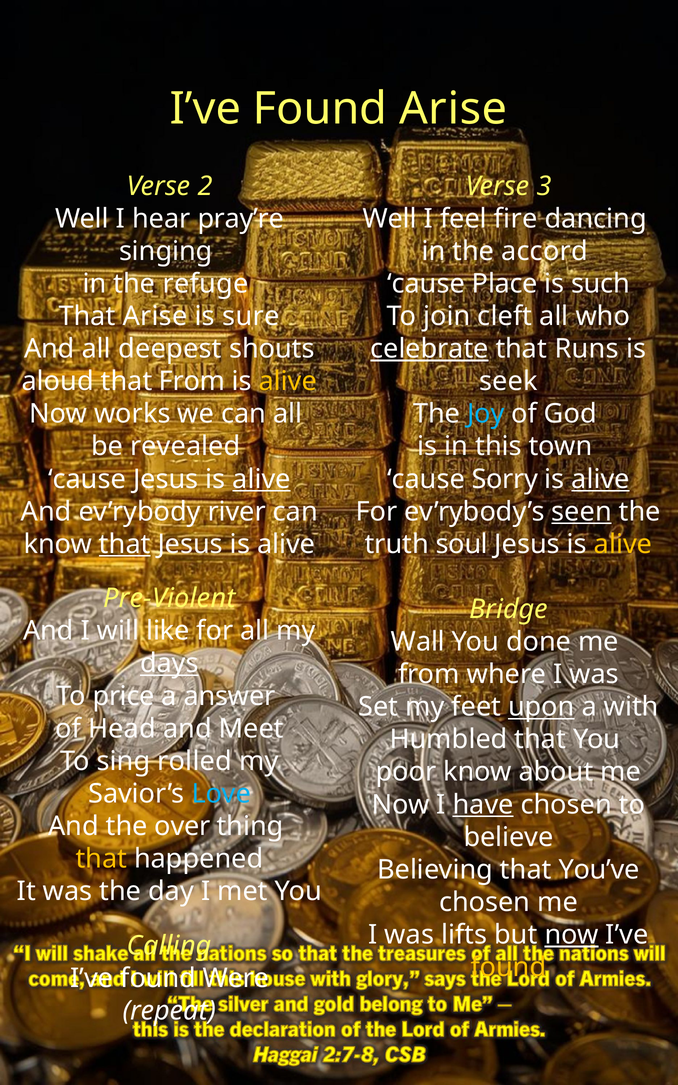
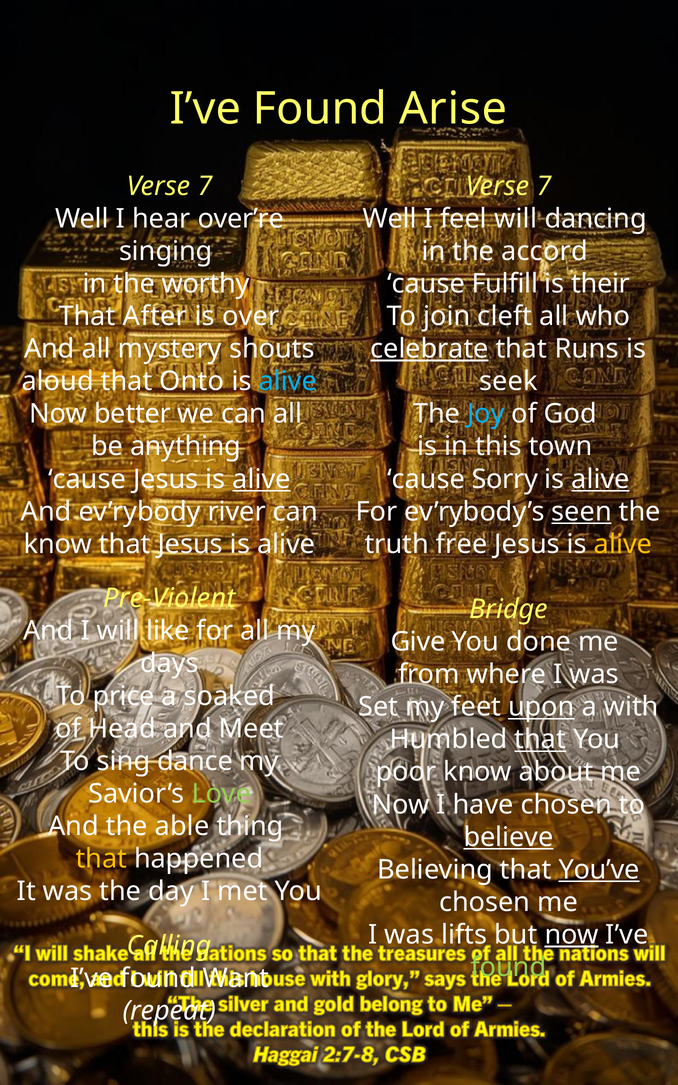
2: 2 -> 7 (205, 186)
3: 3 -> 7 (544, 186)
pray’re: pray’re -> over’re (241, 219)
feel fire: fire -> will (516, 219)
refuge: refuge -> worthy (206, 284)
Place: Place -> Fulfill (505, 284)
such: such -> their (601, 284)
That Arise: Arise -> After (155, 316)
sure: sure -> over (251, 316)
deepest: deepest -> mystery (170, 349)
that From: From -> Onto (192, 381)
alive colour: yellow -> light blue (288, 381)
works: works -> better (132, 414)
revealed: revealed -> anything (185, 446)
that underline: present -> none (125, 544)
soul: soul -> free (462, 544)
Wall: Wall -> Give (418, 642)
days underline: present -> none (169, 663)
answer: answer -> soaked (229, 696)
that underline: none -> present (540, 739)
rolled: rolled -> dance (195, 761)
Love colour: light blue -> light green (221, 794)
have underline: present -> none (483, 804)
over: over -> able (182, 826)
believe underline: none -> present (509, 837)
You’ve underline: none -> present (599, 870)
found colour: yellow -> light green (508, 967)
Were: Were -> Want (236, 978)
